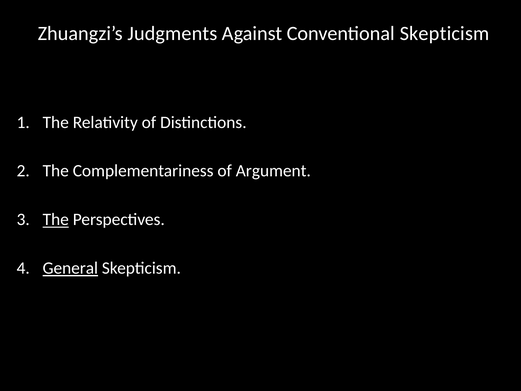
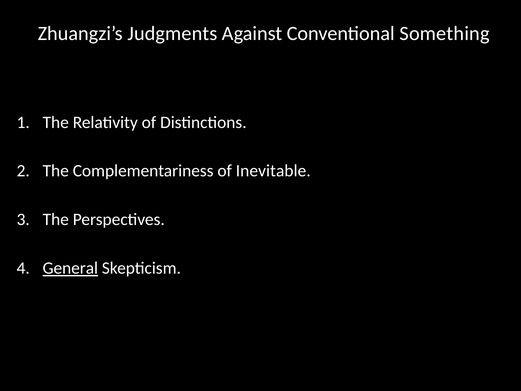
Conventional Skepticism: Skepticism -> Something (445, 34)
Argument: Argument -> Inevitable (273, 171)
The underline: present -> none (56, 219)
